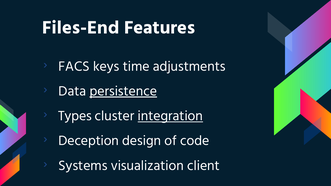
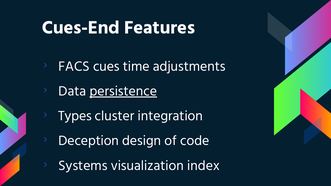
Files-End: Files-End -> Cues-End (81, 28)
keys: keys -> cues (106, 66)
integration underline: present -> none (170, 116)
client: client -> index (203, 166)
